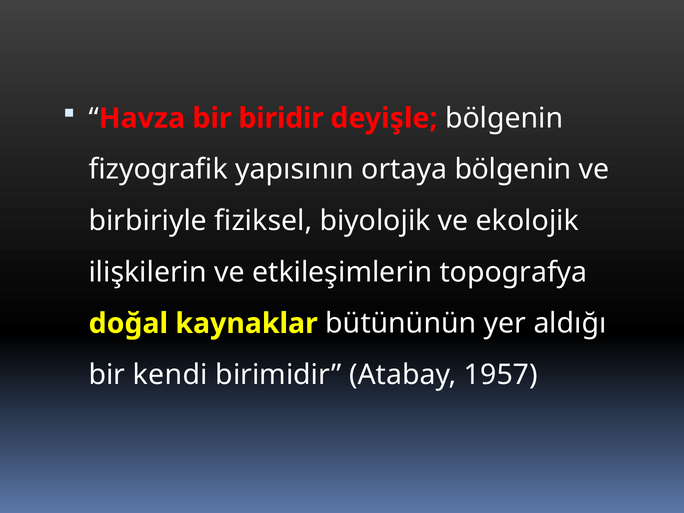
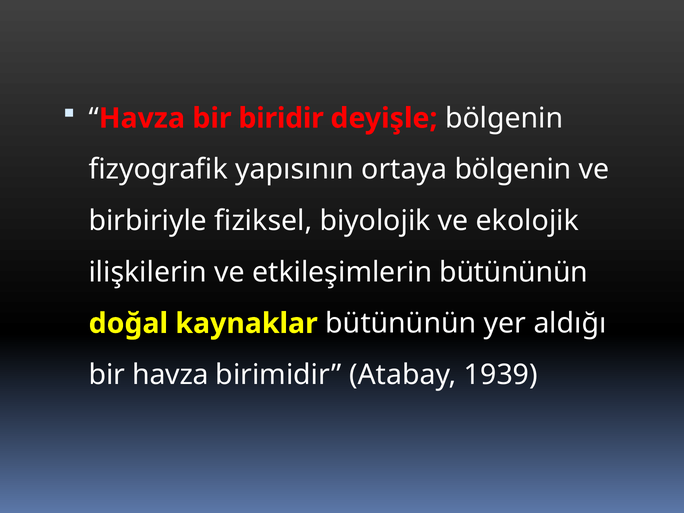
etkileşimlerin topografya: topografya -> bütününün (514, 272)
bir kendi: kendi -> havza (171, 375)
1957: 1957 -> 1939 (501, 375)
